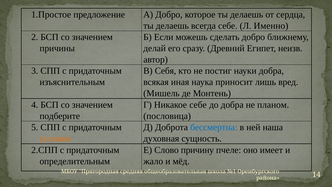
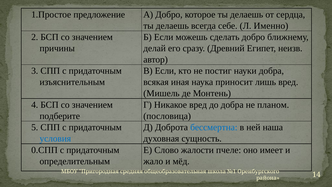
В Себя: Себя -> Если (166, 71)
Никакое себе: себе -> вред (198, 105)
условия colour: orange -> blue (55, 138)
2.СПП: 2.СПП -> 0.СПП (44, 150)
причину: причину -> жалости (197, 150)
